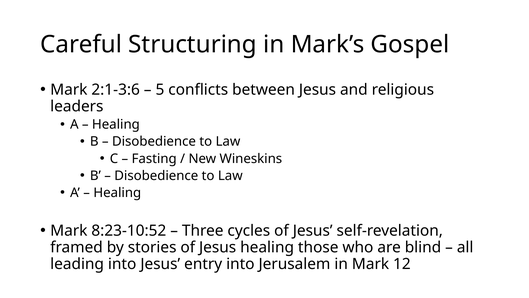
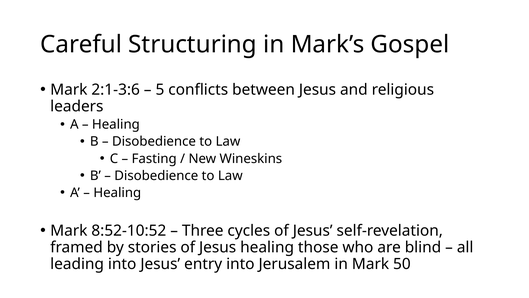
8:23-10:52: 8:23-10:52 -> 8:52-10:52 (129, 230)
12: 12 -> 50 (402, 264)
